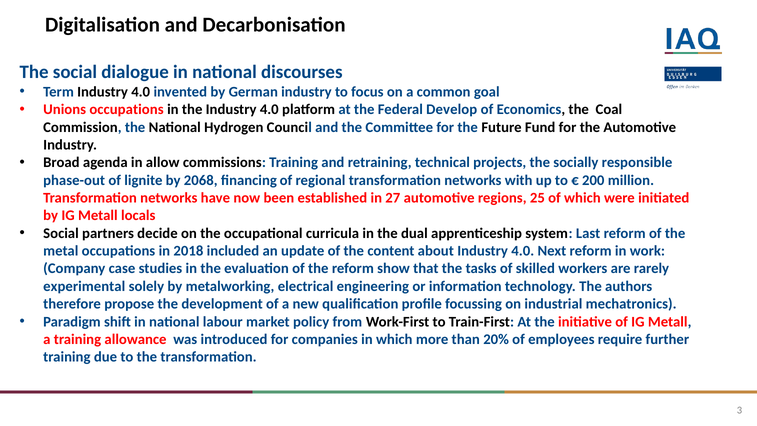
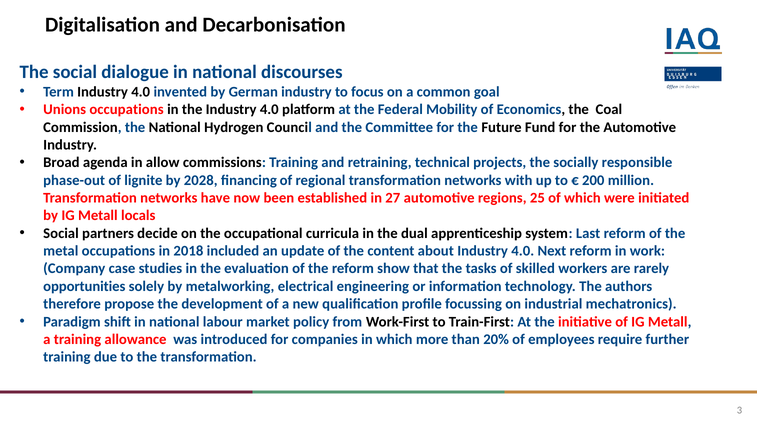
Develop: Develop -> Mobility (452, 109)
2068: 2068 -> 2028 (201, 180)
experimental: experimental -> opportunities (84, 286)
